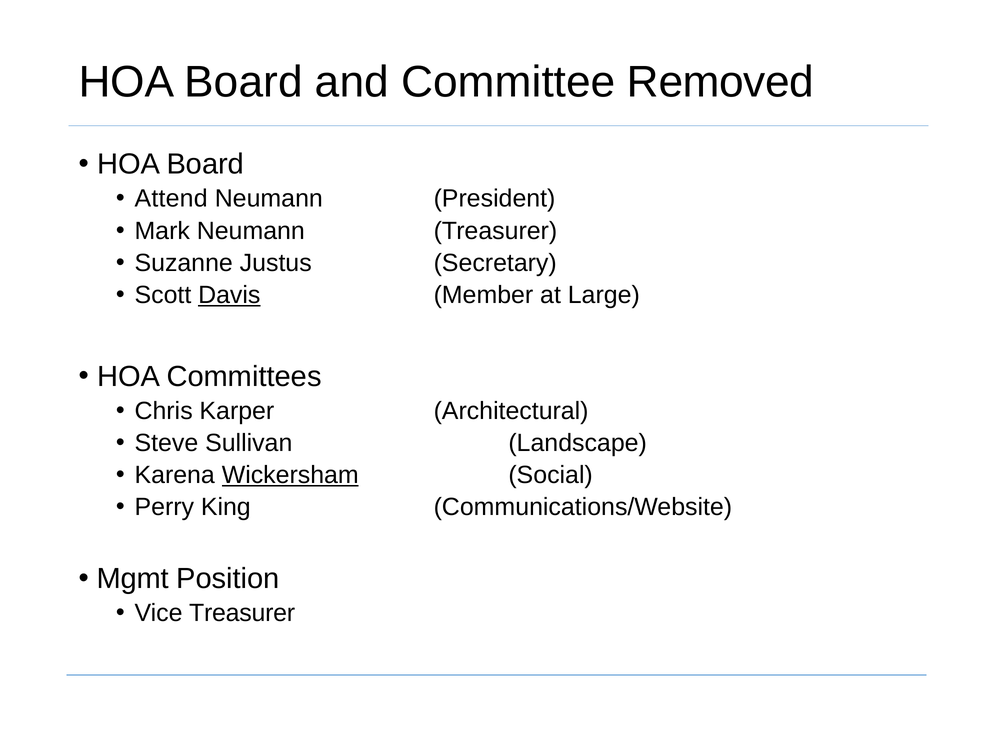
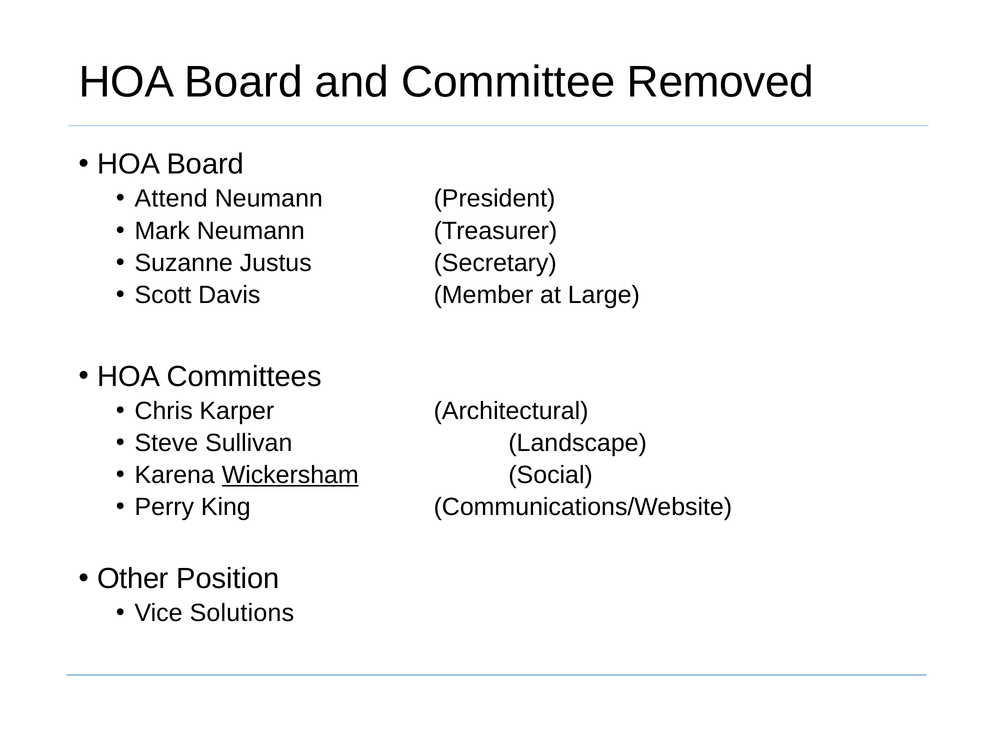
Davis underline: present -> none (229, 295)
Mgmt: Mgmt -> Other (133, 579)
Vice Treasurer: Treasurer -> Solutions (242, 613)
